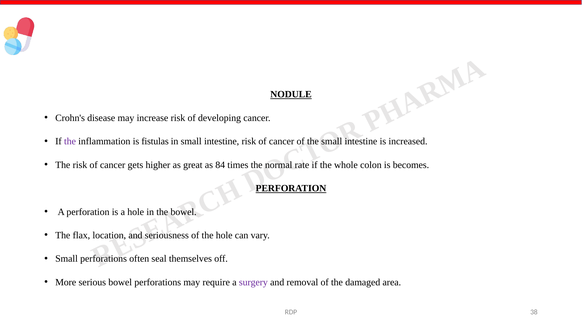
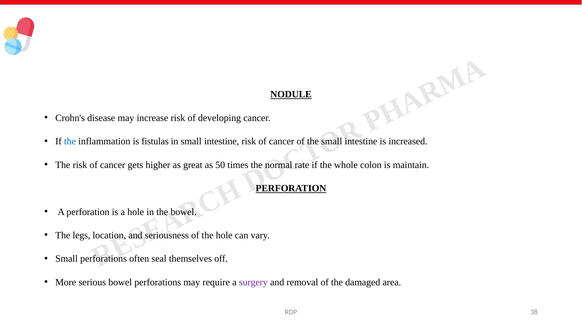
the colour: purple -> blue (70, 142)
84: 84 -> 50 (220, 165)
becomes: becomes -> maintain (411, 165)
flax: flax -> legs (81, 236)
